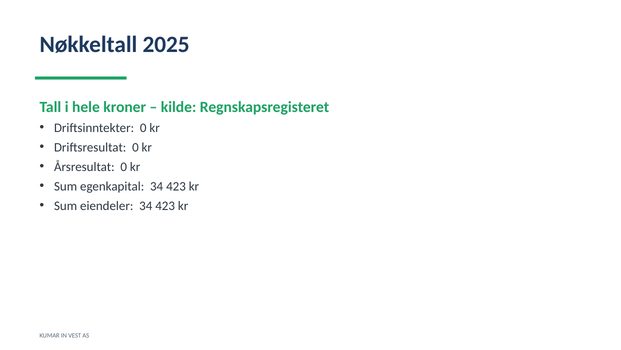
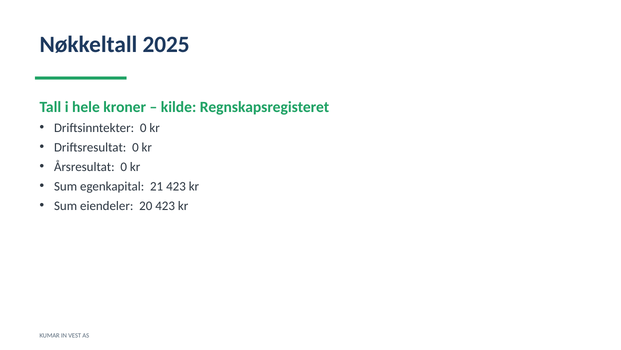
egenkapital 34: 34 -> 21 (157, 186)
eiendeler 34: 34 -> 20 (146, 205)
